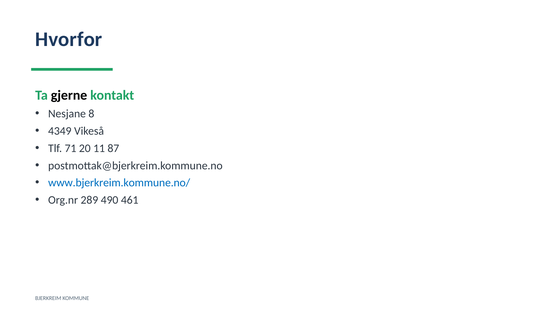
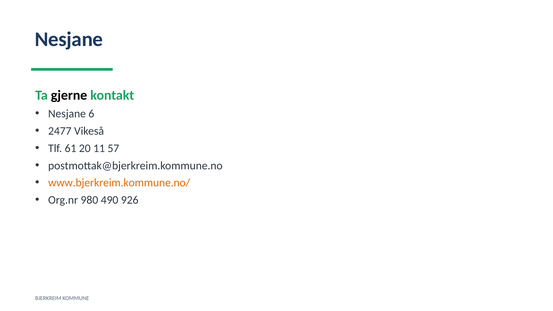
Hvorfor: Hvorfor -> Nesjane (69, 39)
8: 8 -> 6 (91, 114)
4349: 4349 -> 2477 (60, 131)
71: 71 -> 61 (71, 148)
87: 87 -> 57 (113, 148)
www.bjerkreim.kommune.no/ colour: blue -> orange (119, 183)
289: 289 -> 980 (89, 200)
461: 461 -> 926 (130, 200)
